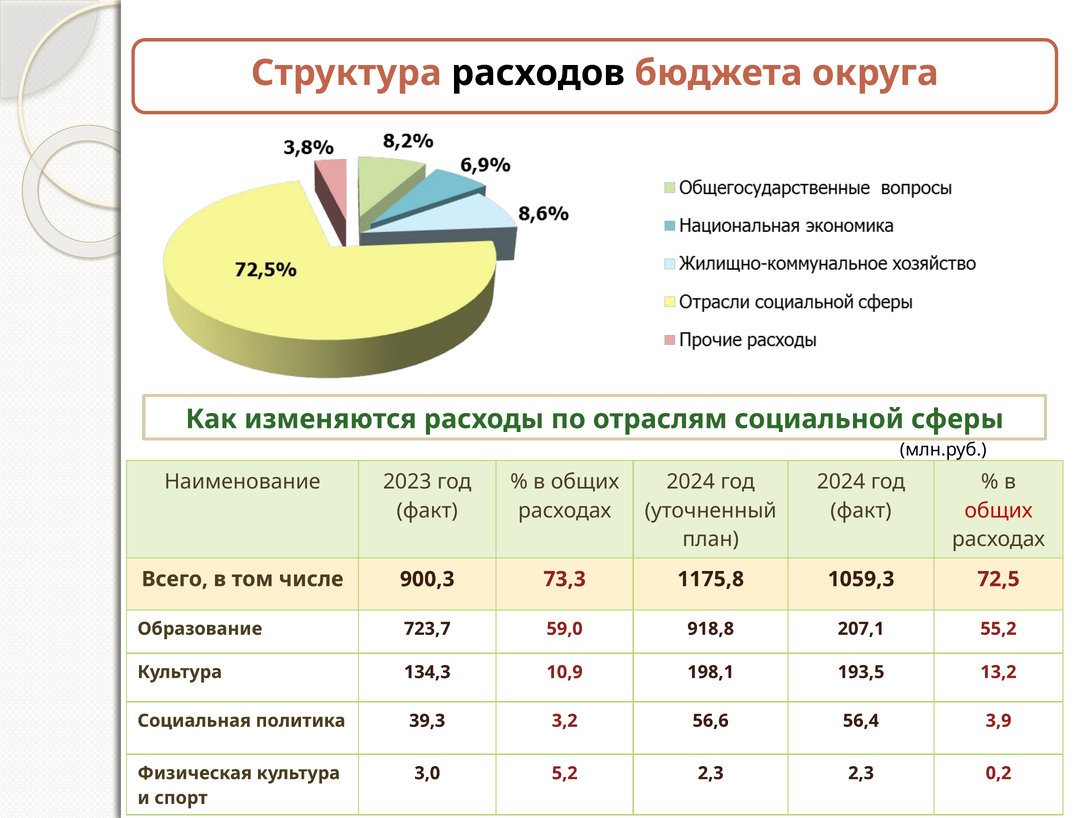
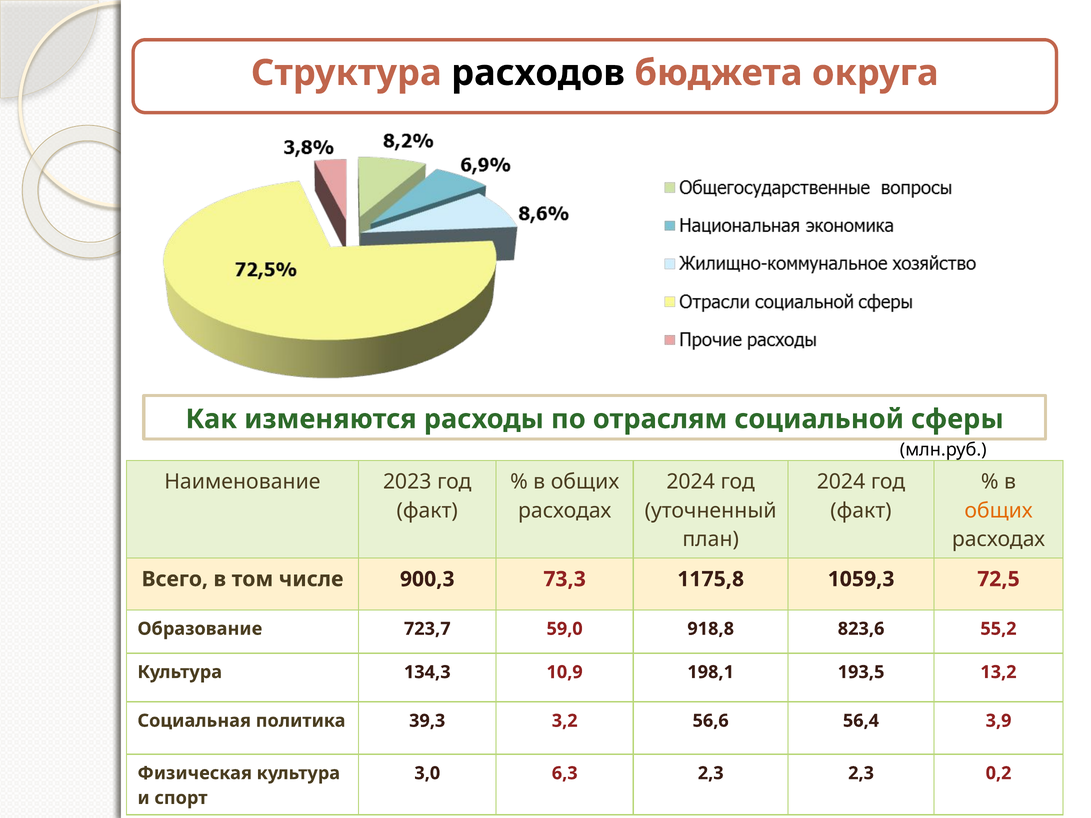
общих colour: red -> orange (999, 511)
207,1: 207,1 -> 823,6 (861, 629)
5,2: 5,2 -> 6,3 (565, 773)
